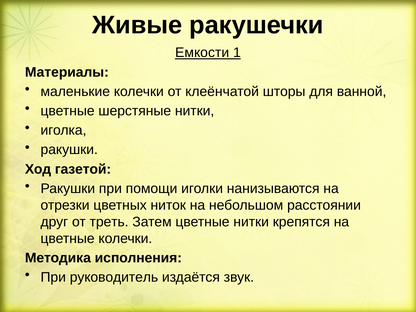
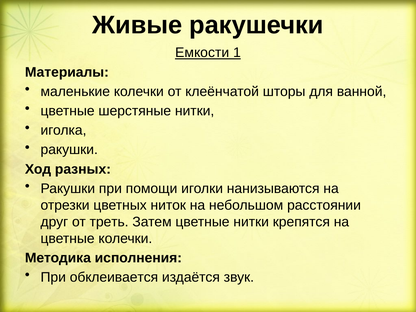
газетой: газетой -> разных (83, 169)
руководитель: руководитель -> обклеивается (114, 277)
